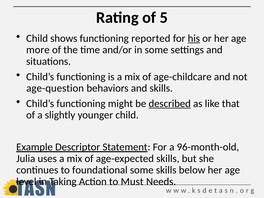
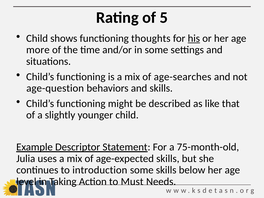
reported: reported -> thoughts (151, 38)
age-childcare: age-childcare -> age-searches (183, 77)
described underline: present -> none (170, 104)
96-month-old: 96-month-old -> 75-month-old (208, 147)
foundational: foundational -> introduction (100, 170)
